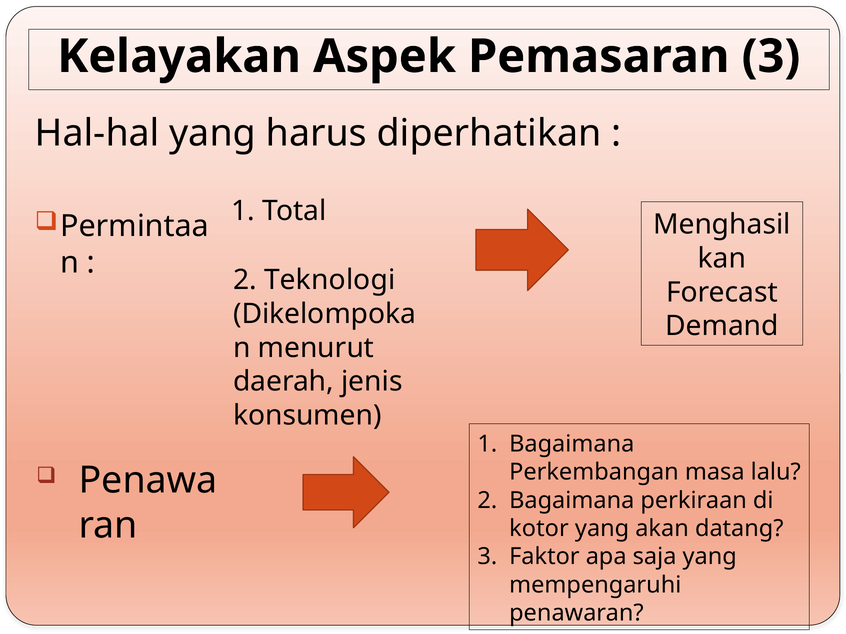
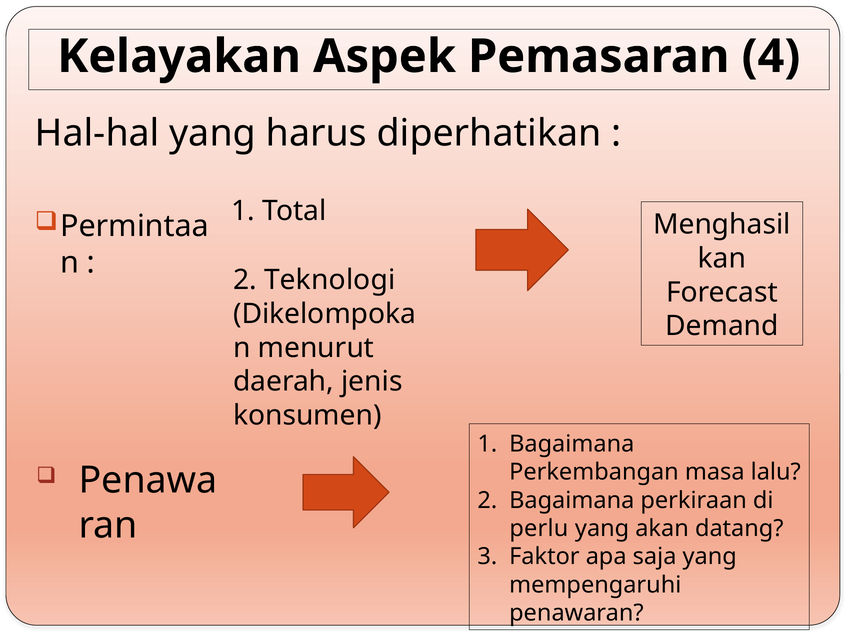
Pemasaran 3: 3 -> 4 (771, 57)
kotor: kotor -> perlu (539, 529)
